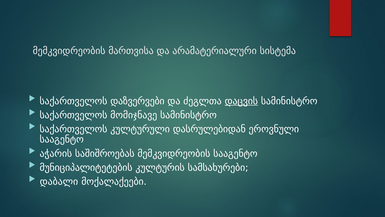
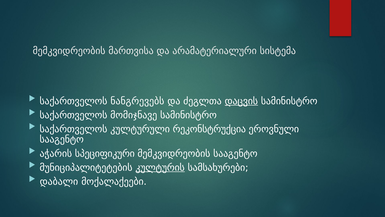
დაზვერვები: დაზვერვები -> ნანგრევებს (137, 101)
დასრულებიდან: დასრულებიდან -> რეკონსტრუქცია (209, 129)
საშიშროებას: საშიშროებას -> სპეციფიკური (105, 153)
კულტურის underline: none -> present (160, 167)
